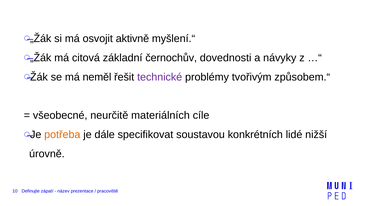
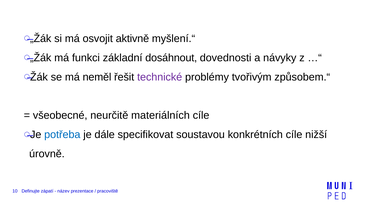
citová: citová -> funkci (86, 58)
černochův: černochův -> dosáhnout (171, 58)
potřeba colour: orange -> blue (62, 135)
konkrétních lidé: lidé -> cíle (294, 135)
